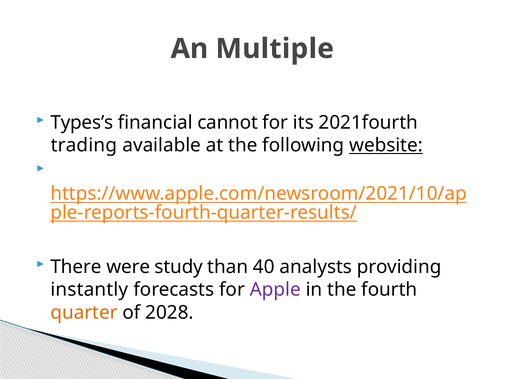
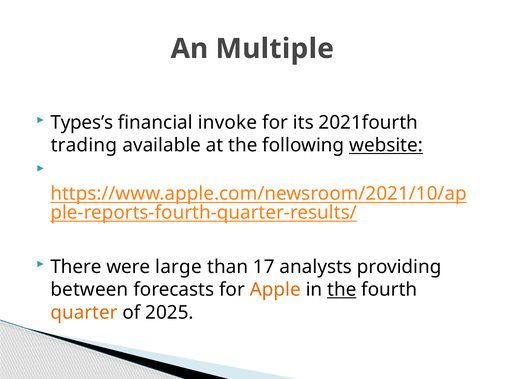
cannot: cannot -> invoke (227, 123)
study: study -> large (179, 267)
40: 40 -> 17 (264, 267)
instantly: instantly -> between (89, 289)
Apple colour: purple -> orange (275, 289)
the underline: none -> present (342, 289)
2028: 2028 -> 2025 (169, 312)
